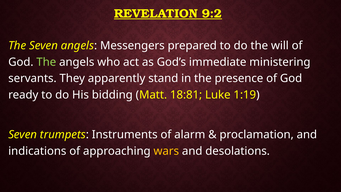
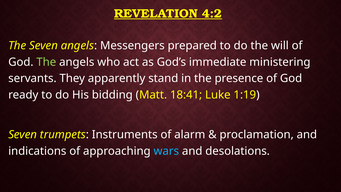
9:2: 9:2 -> 4:2 (212, 14)
18:81: 18:81 -> 18:41 (186, 95)
wars colour: yellow -> light blue (166, 151)
